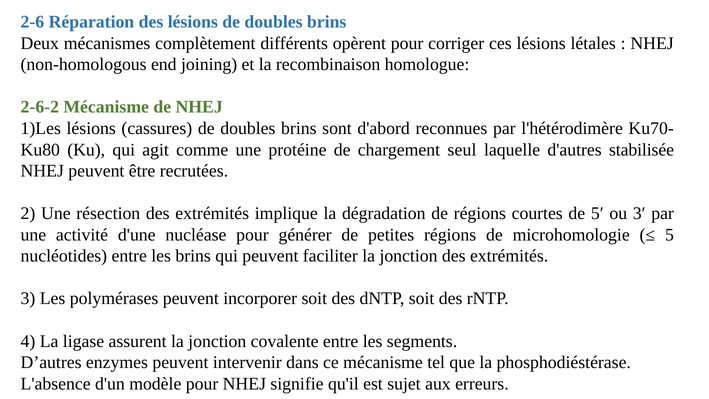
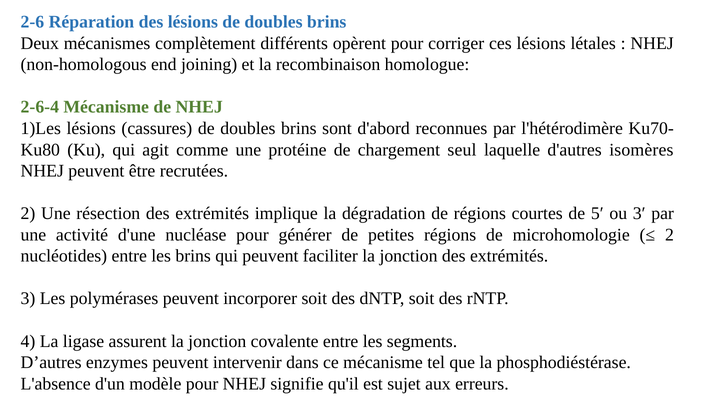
2-6-2: 2-6-2 -> 2-6-4 (40, 107)
stabilisée: stabilisée -> isomères (641, 150)
5: 5 -> 2 (669, 235)
